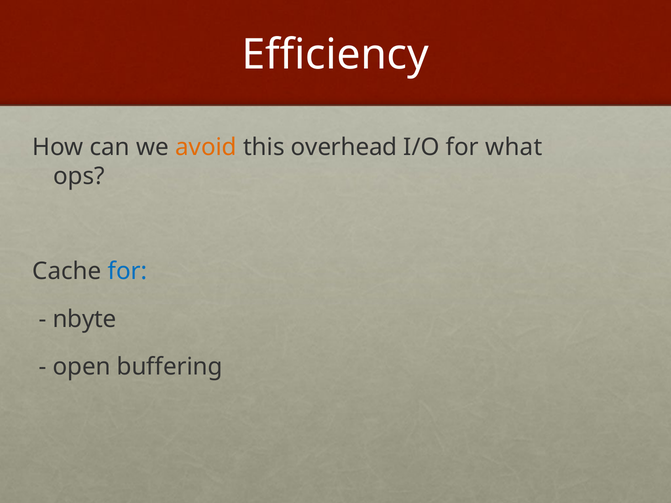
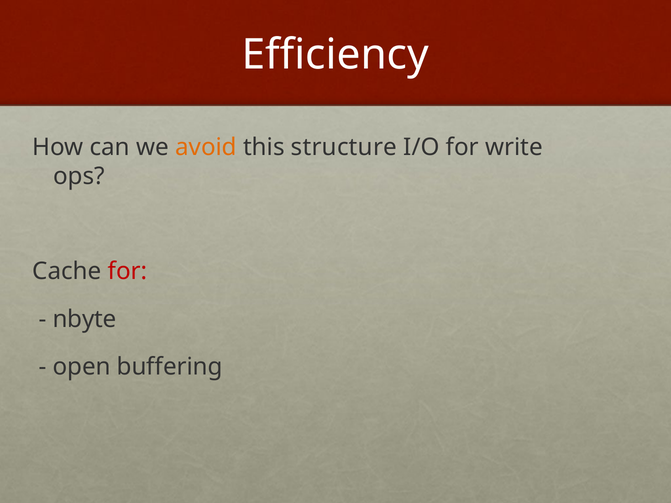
overhead: overhead -> structure (344, 147)
what: what -> write (514, 147)
for colour: blue -> red (127, 272)
